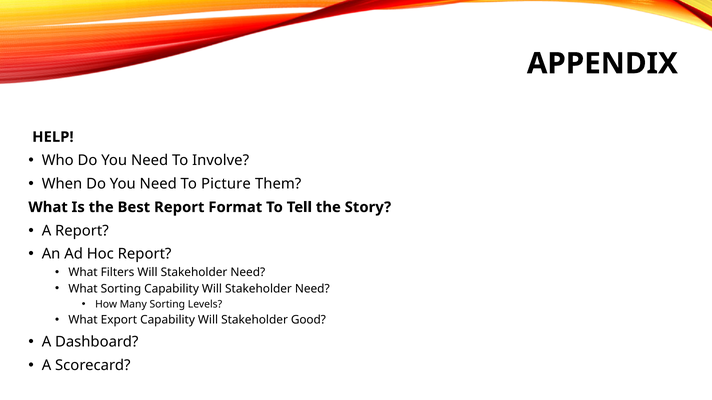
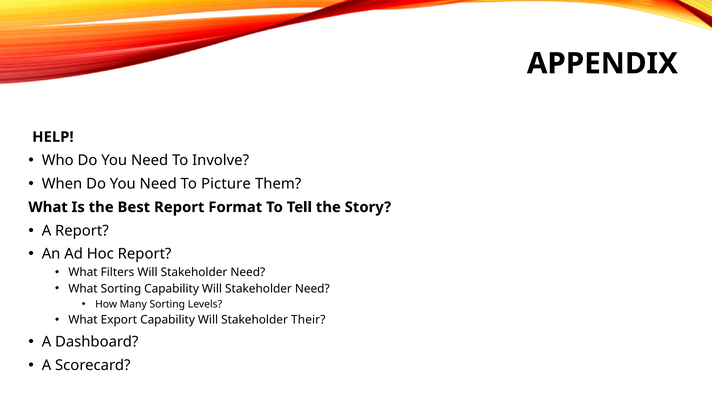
Good: Good -> Their (308, 320)
